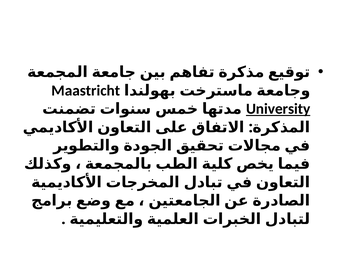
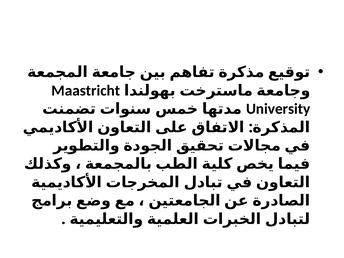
University underline: present -> none (278, 109)
